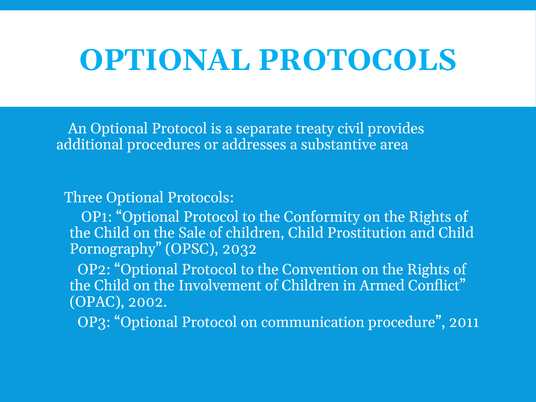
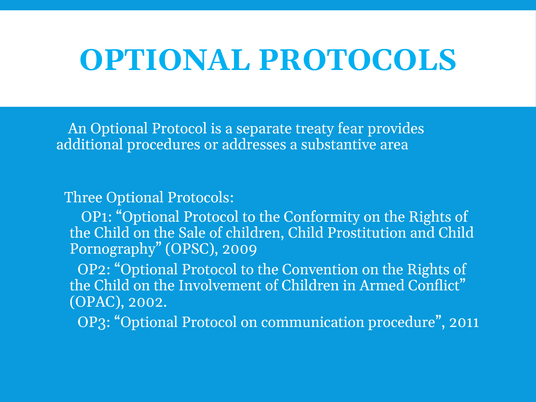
civil: civil -> fear (351, 129)
2032: 2032 -> 2009 (240, 249)
